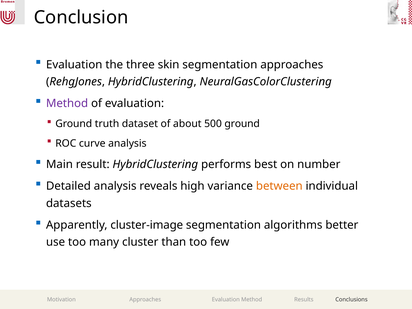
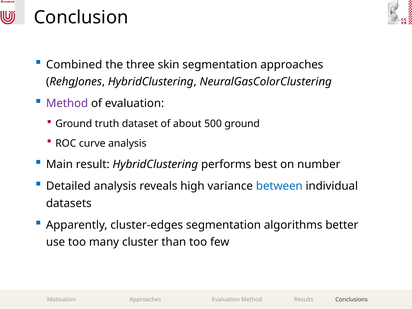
Evaluation: Evaluation -> Combined (74, 65)
between colour: orange -> blue (279, 186)
cluster-image: cluster-image -> cluster-edges (147, 225)
